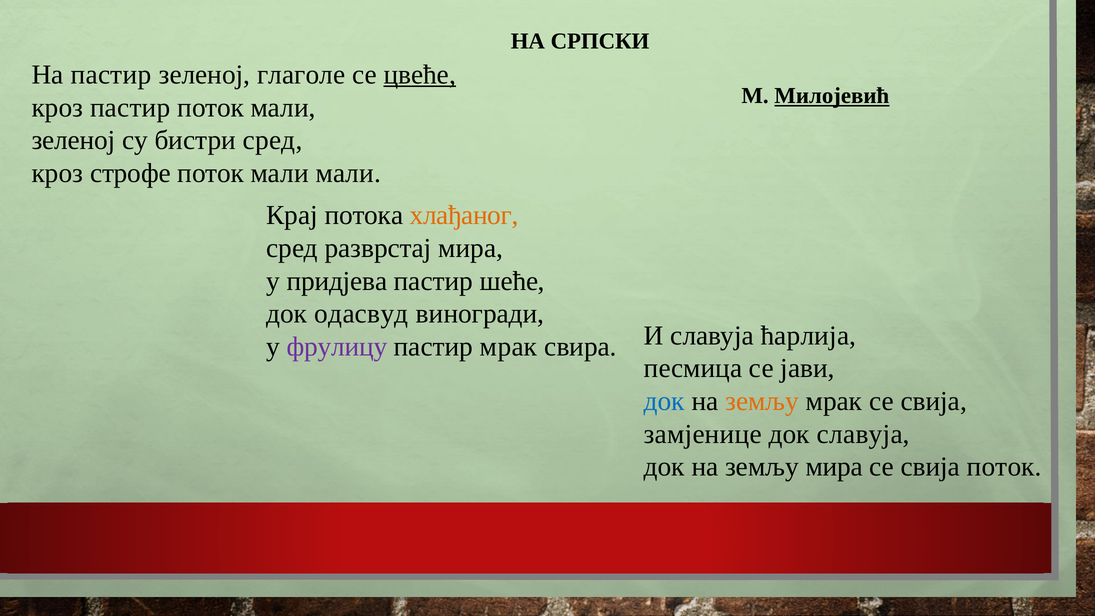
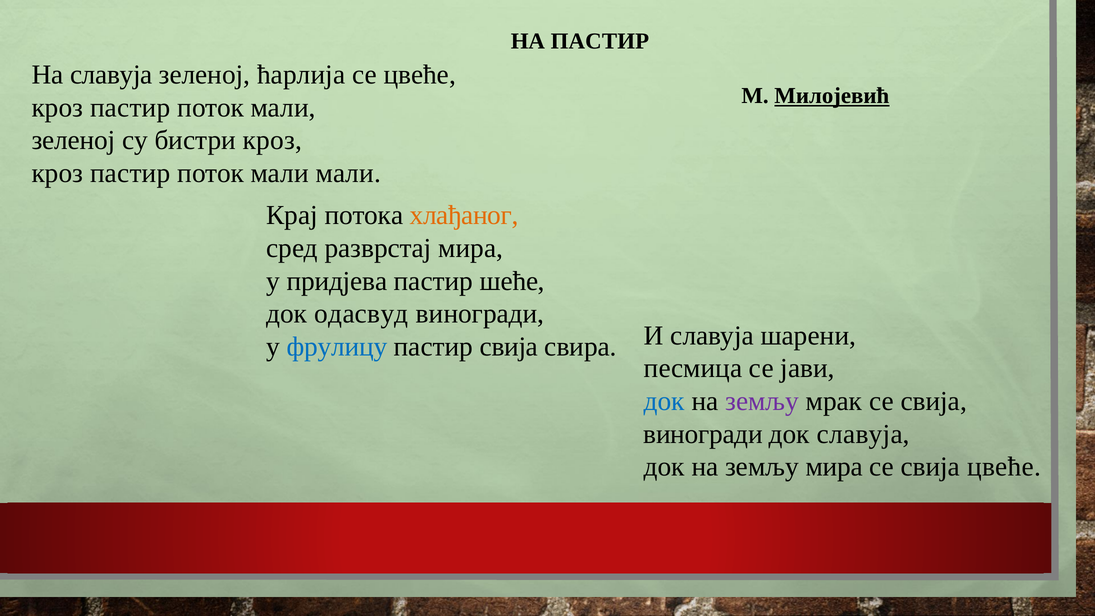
НА СРПСКИ: СРПСКИ -> ПАСТИР (600, 41)
На пастир: пастир -> славуја (111, 75)
глаголе: глаголе -> ћарлија (301, 75)
цвеће underline: present -> none (420, 75)
бистри сред: сред -> кроз (273, 140)
строфе: строфе -> пастир (130, 173)
фрулицу colour: purple -> blue (337, 347)
пастир мрак: мрак -> свија (509, 347)
ћарлија: ћарлија -> шарени (808, 335)
земљу colour: orange -> purple (762, 401)
замјенице: замјенице -> виногради (703, 434)
свија поток: поток -> цвеће (1004, 467)
